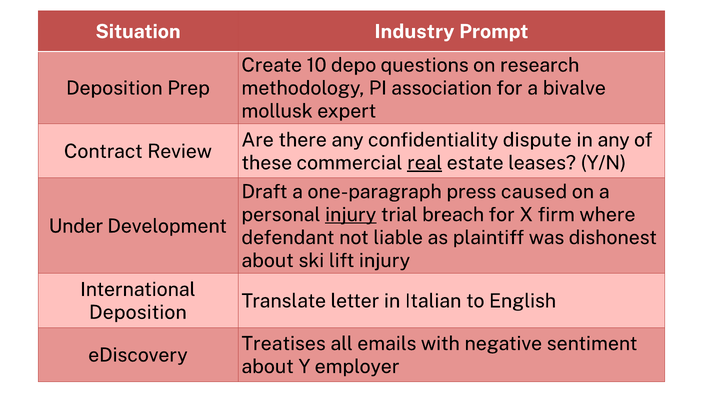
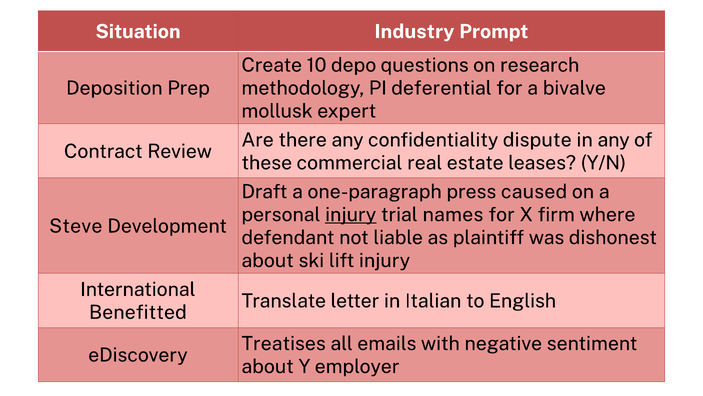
association: association -> deferential (441, 88)
real underline: present -> none (425, 163)
breach: breach -> names (453, 214)
Under: Under -> Steve (76, 226)
Deposition: Deposition -> Benefitted (138, 312)
